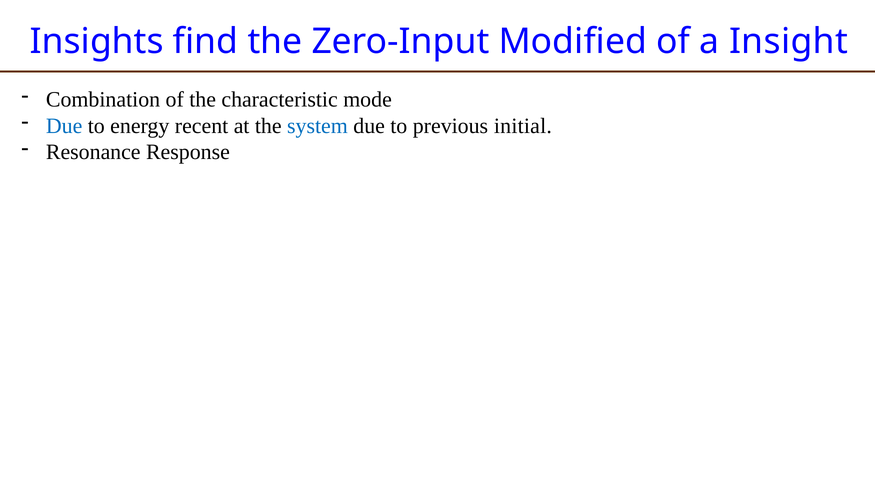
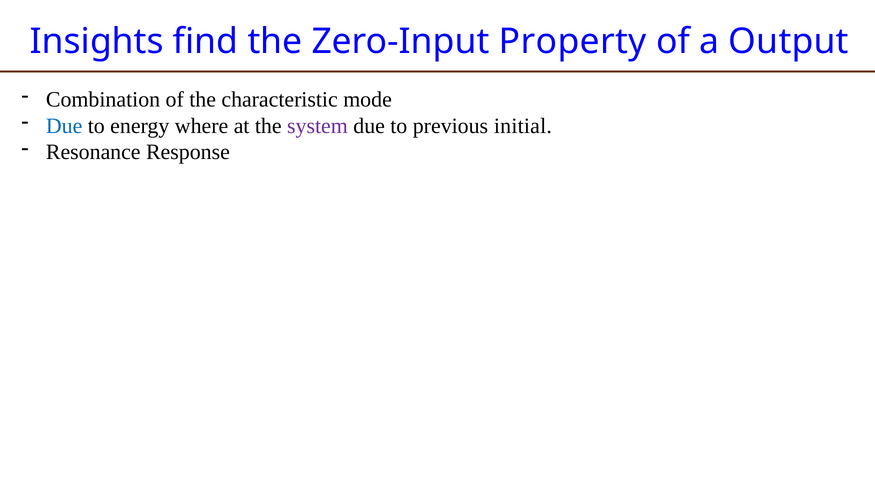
Modified: Modified -> Property (573, 41)
Insight: Insight -> Output (789, 41)
recent: recent -> where (202, 126)
system colour: blue -> purple (317, 126)
